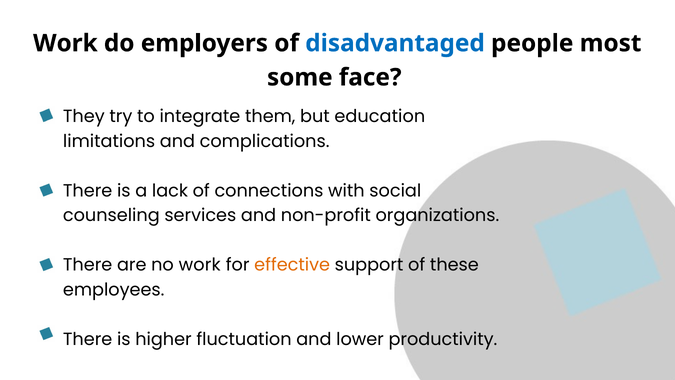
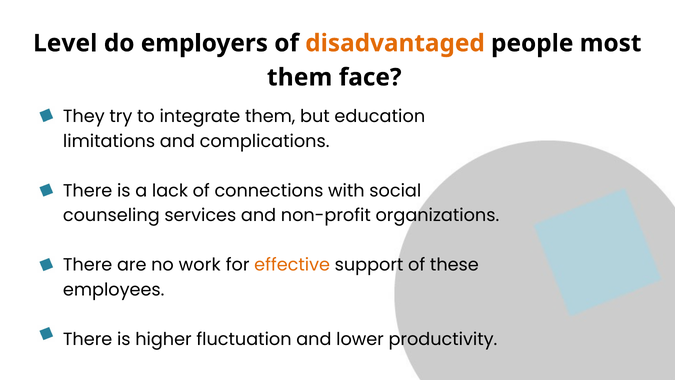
Work: Work -> Level (65, 43)
disadvantaged colour: blue -> orange (395, 43)
some: some -> them (300, 77)
